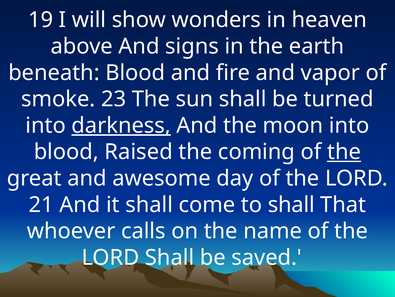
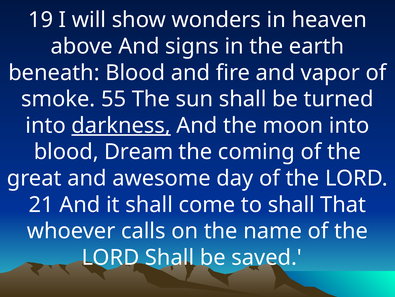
23: 23 -> 55 (114, 99)
Raised: Raised -> Dream (139, 152)
the underline: present -> none (344, 152)
